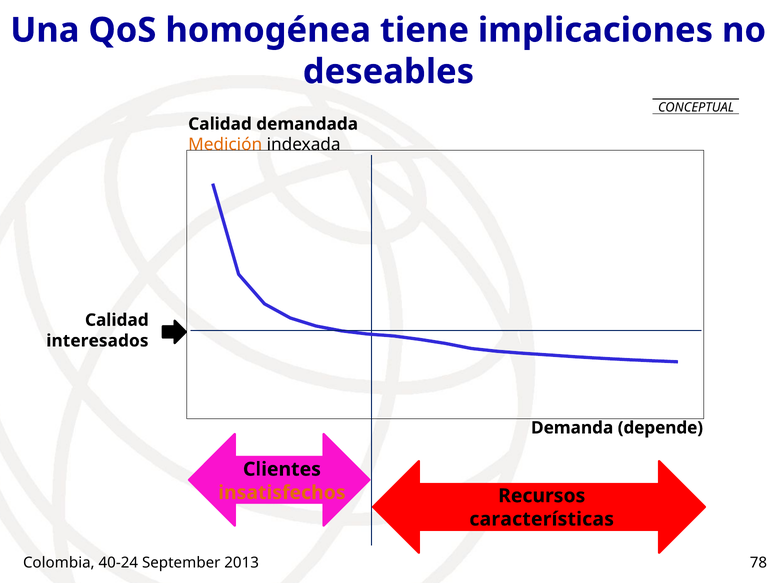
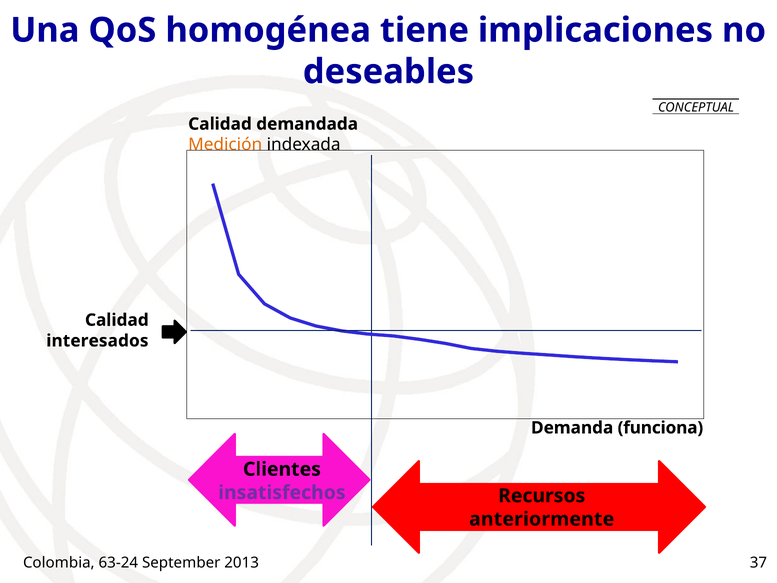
depende: depende -> funciona (660, 428)
insatisfechos colour: orange -> purple (282, 492)
características: características -> anteriormente (542, 519)
40-24: 40-24 -> 63-24 (118, 562)
78: 78 -> 37 (758, 562)
